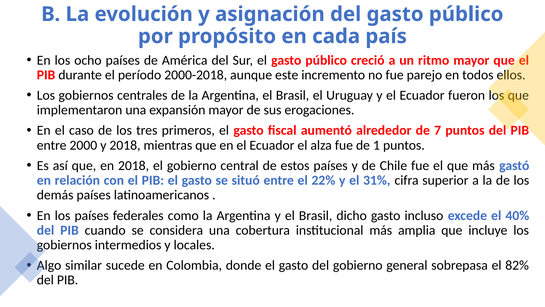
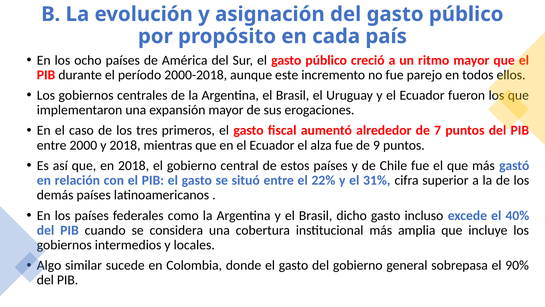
1: 1 -> 9 (376, 145)
82%: 82% -> 90% (517, 265)
